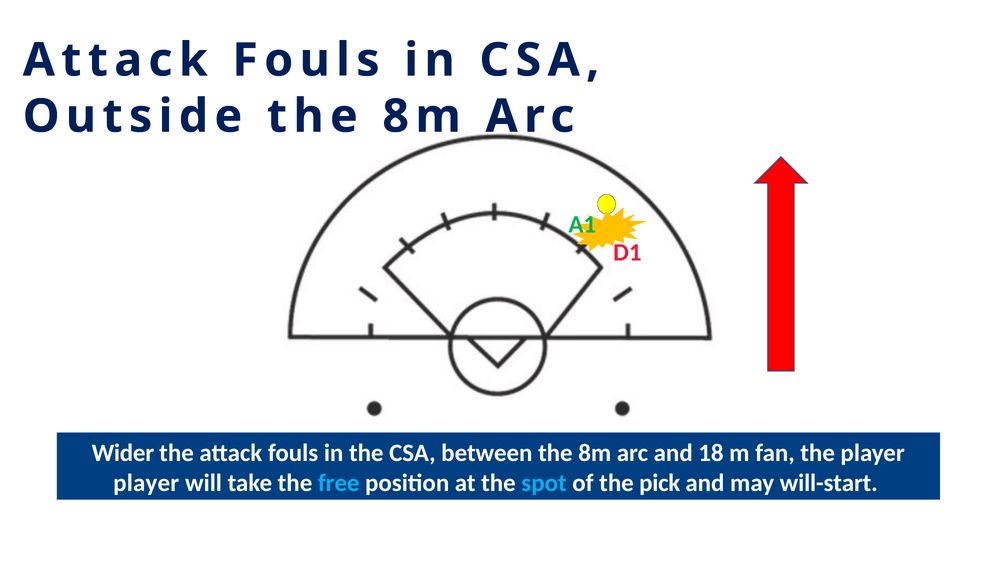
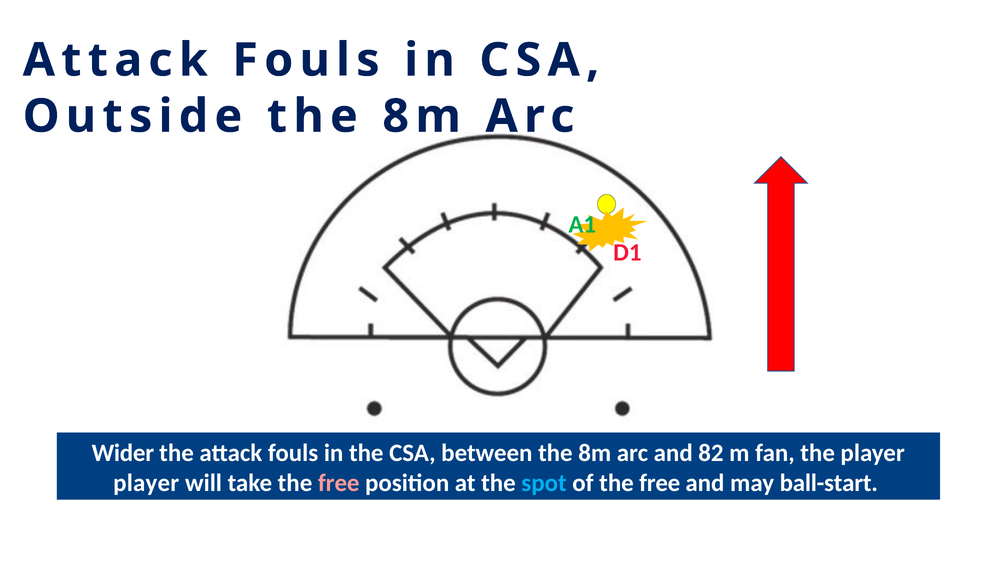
18: 18 -> 82 (711, 453)
free colour: light blue -> pink (339, 483)
of the pick: pick -> free (660, 483)
will-start: will-start -> ball-start (829, 483)
